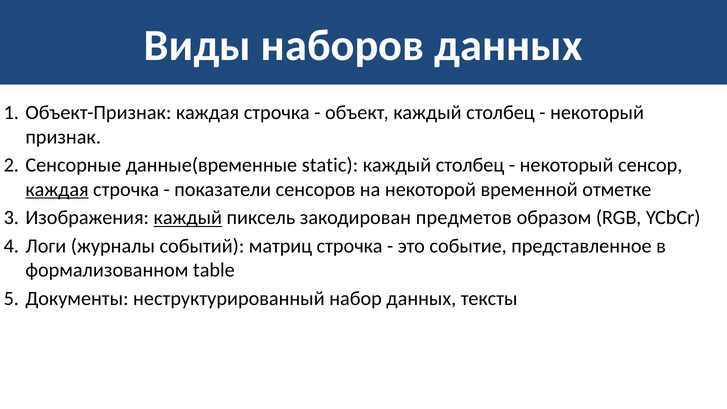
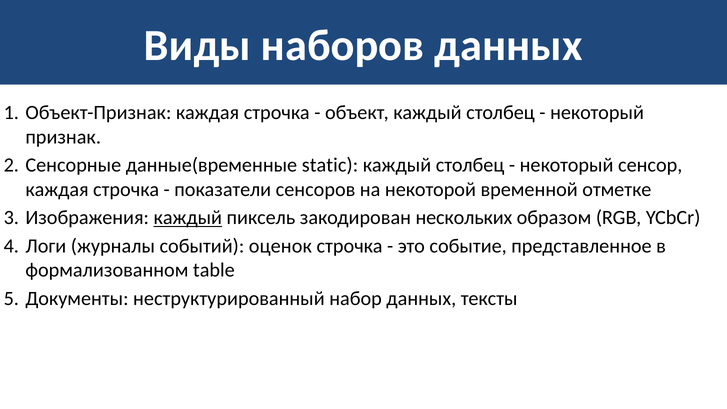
каждая underline: present -> none (57, 189)
предметов: предметов -> нескольких (464, 218)
матриц: матриц -> оценок (280, 246)
